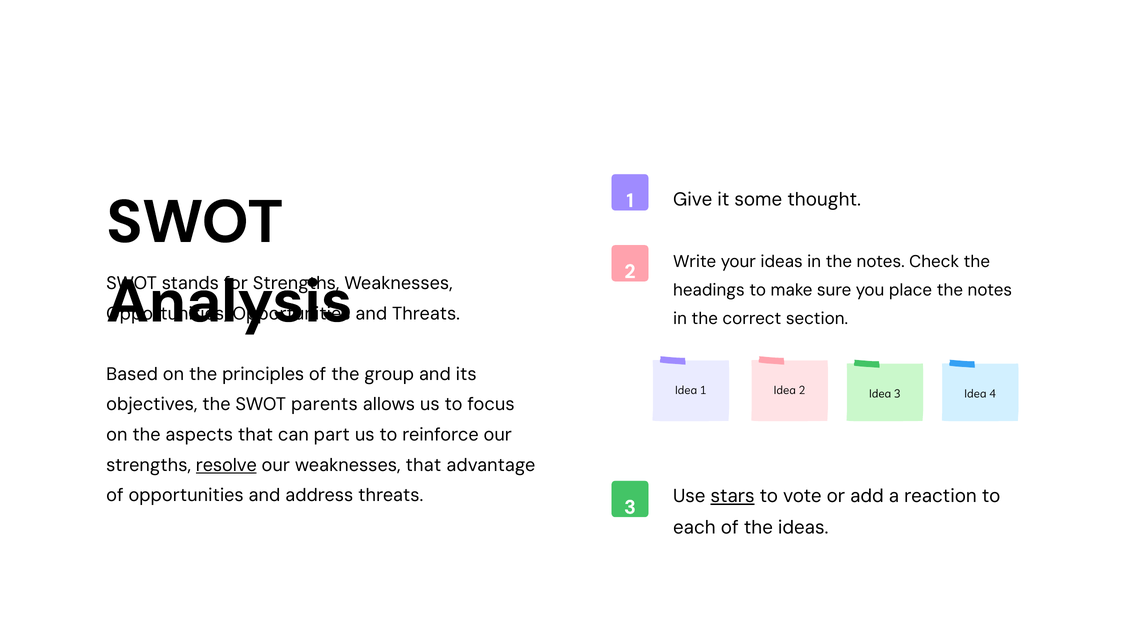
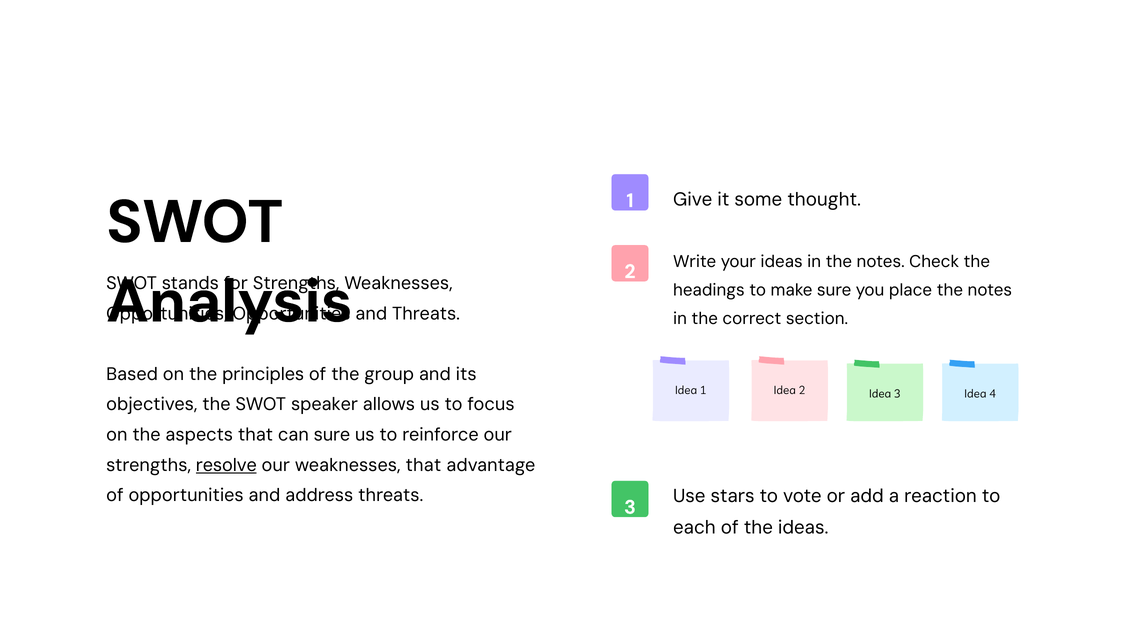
parents: parents -> speaker (324, 404)
can part: part -> sure (332, 435)
stars underline: present -> none (733, 496)
